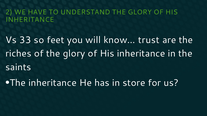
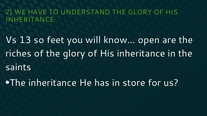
33: 33 -> 13 (25, 40)
trust: trust -> open (149, 40)
